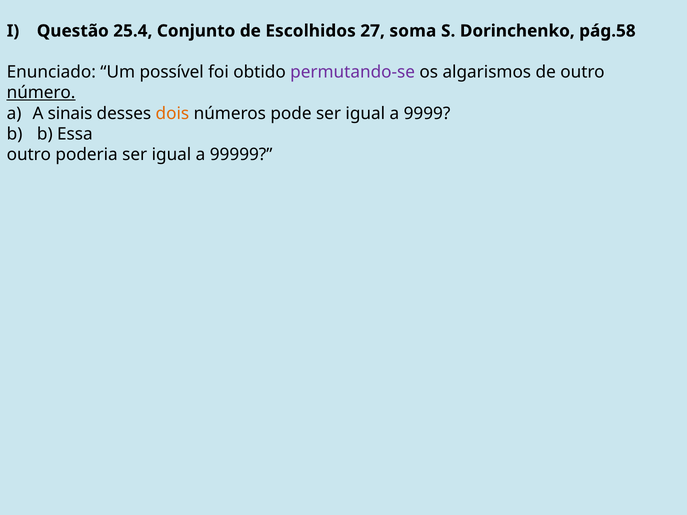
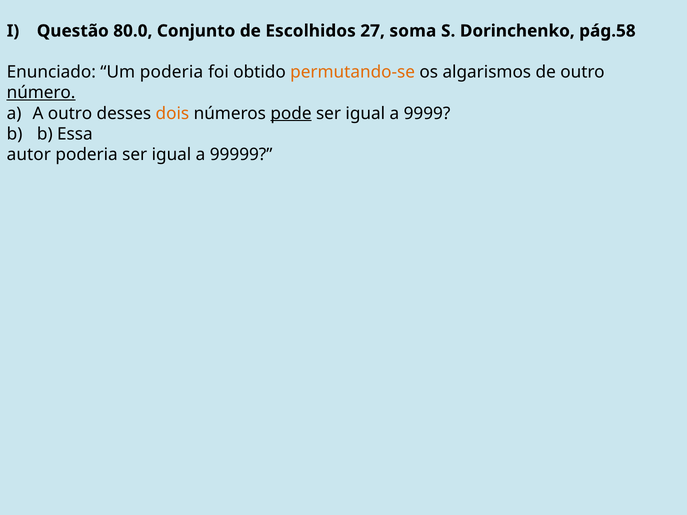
25.4: 25.4 -> 80.0 (133, 31)
Um possível: possível -> poderia (172, 72)
permutando-se colour: purple -> orange (353, 72)
A sinais: sinais -> outro (70, 113)
pode underline: none -> present (291, 113)
outro: outro -> autor (29, 155)
